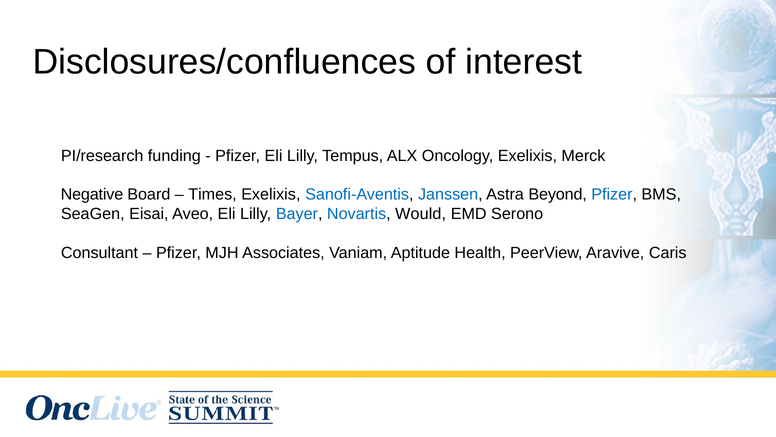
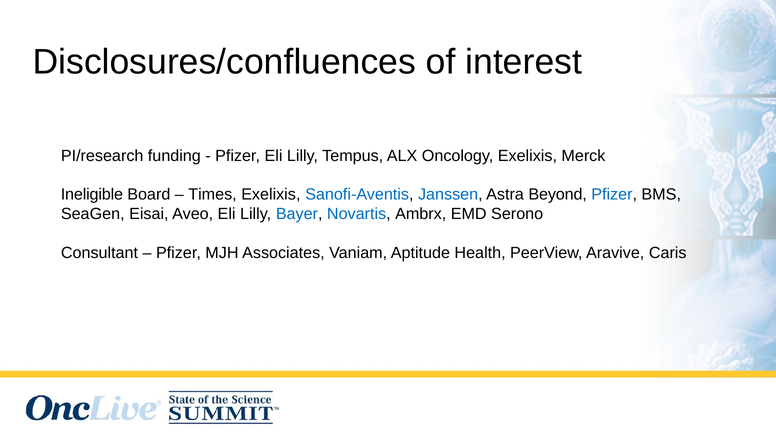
Negative: Negative -> Ineligible (92, 194)
Would: Would -> Ambrx (421, 214)
